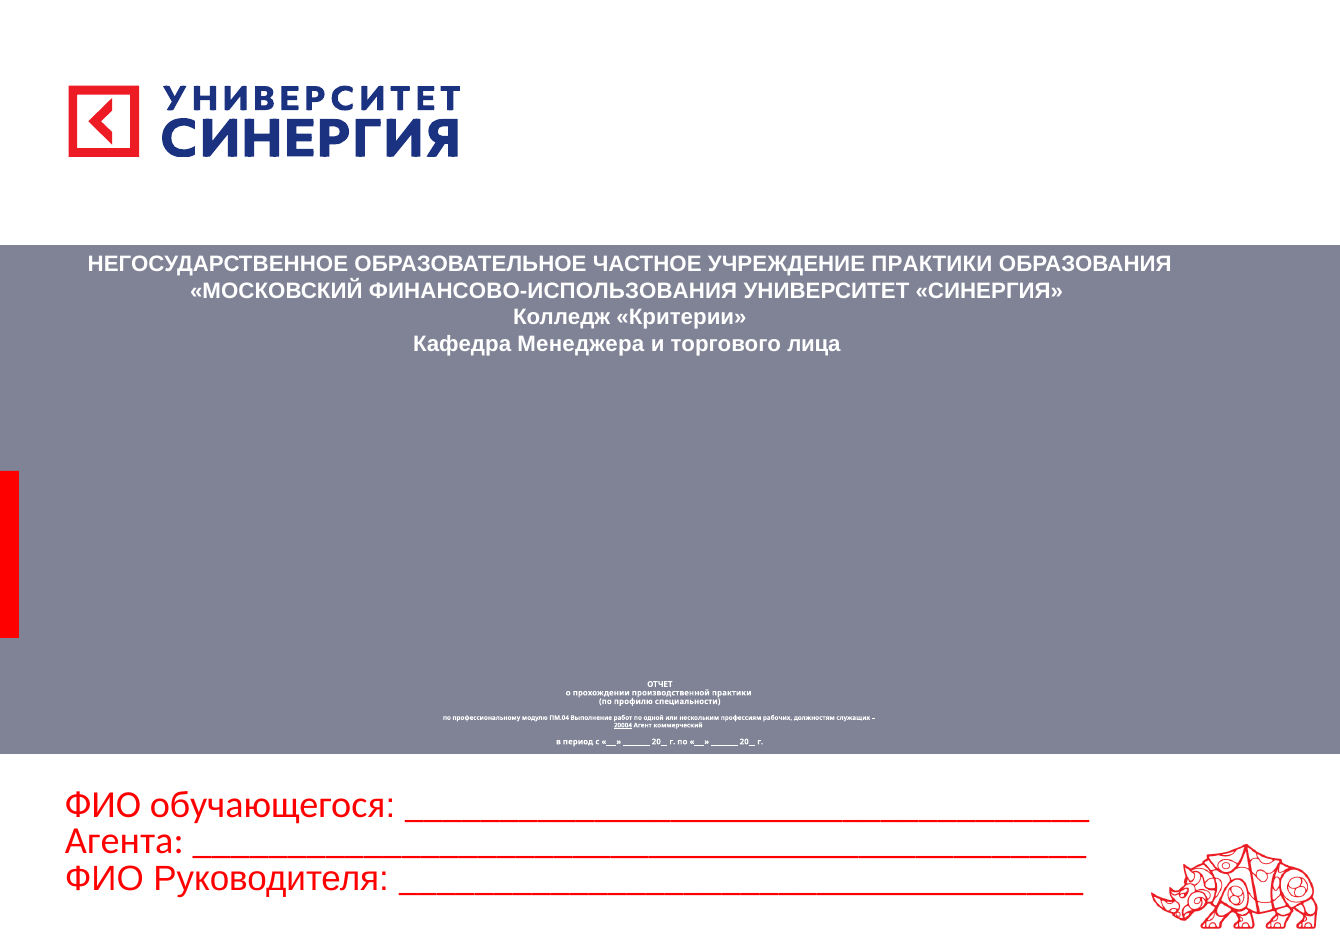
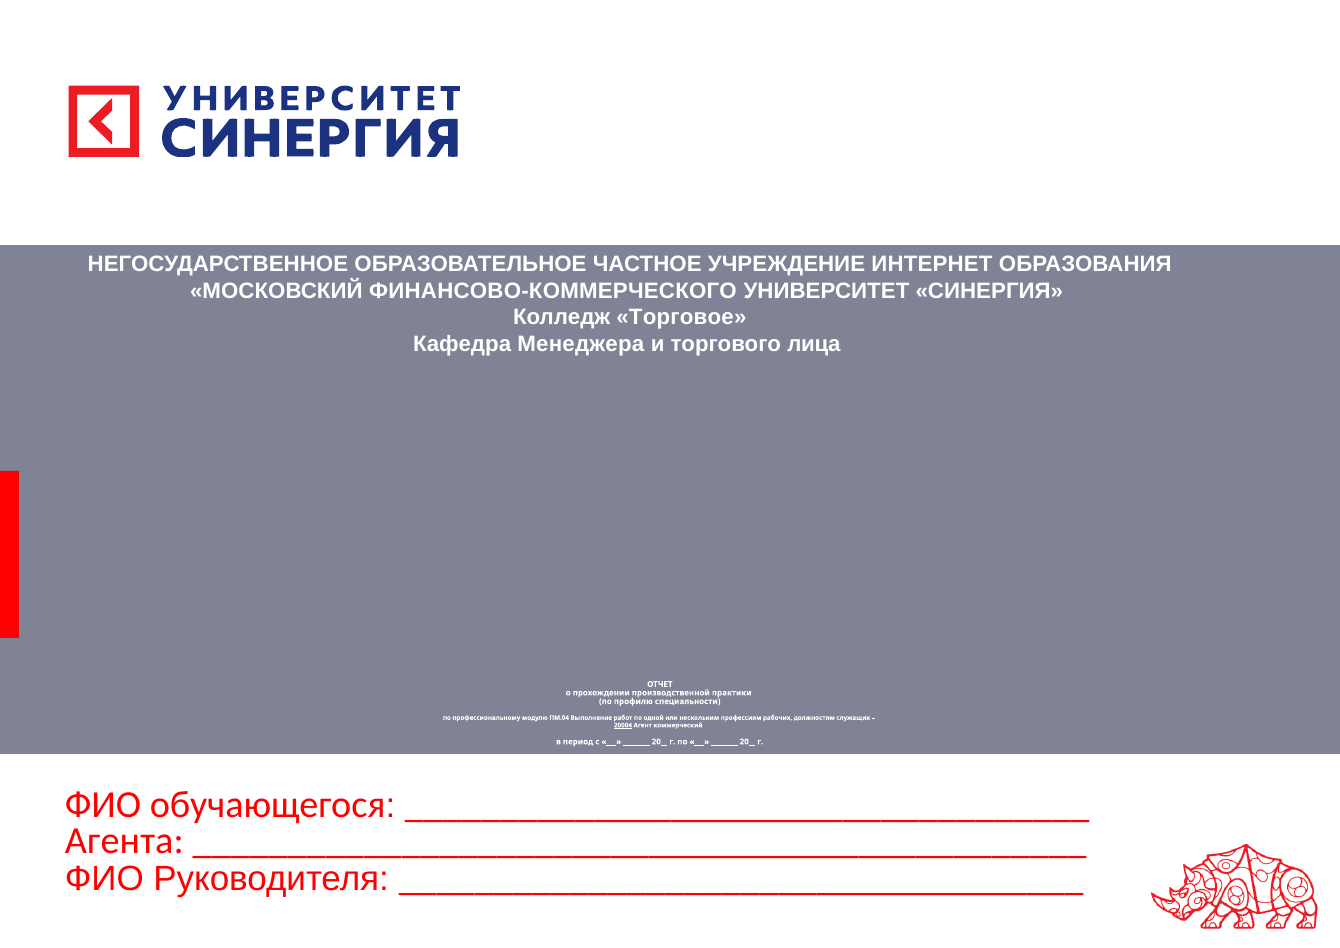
УЧРЕЖДЕНИЕ ПРАКТИКИ: ПРАКТИКИ -> ИНТЕРНЕТ (932, 264)
ФИНАНСОВО-ИСПОЛЬЗОВАНИЯ: ФИНАНСОВО-ИСПОЛЬЗОВАНИЯ -> ФИНАНСОВО-КОММЕРЧЕСКОГО (553, 291)
Критерии: Критерии -> Торговое (681, 317)
